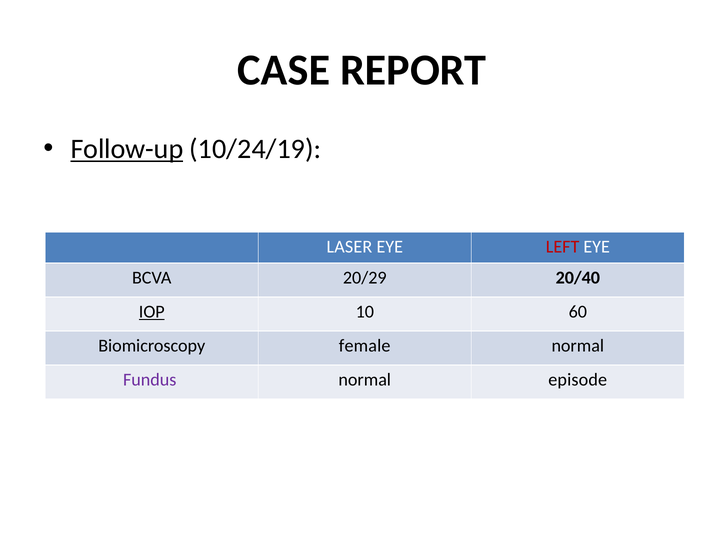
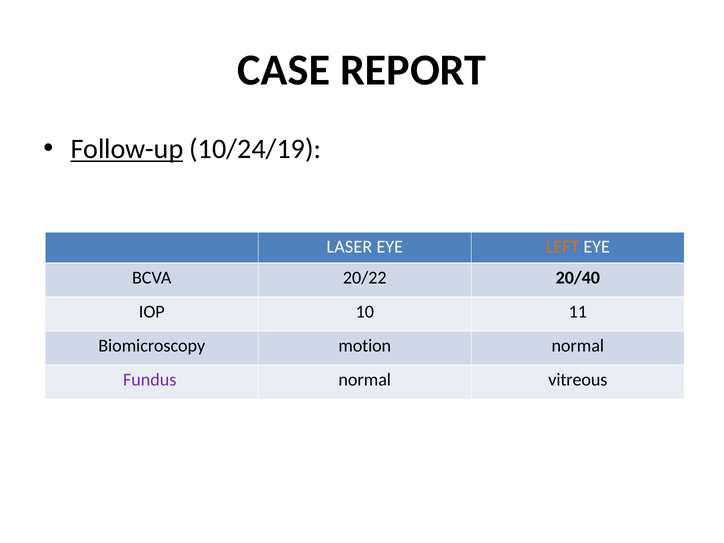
LEFT colour: red -> orange (563, 247)
20/29: 20/29 -> 20/22 (365, 278)
IOP underline: present -> none (152, 312)
60: 60 -> 11 (578, 312)
female: female -> motion (365, 346)
episode: episode -> vitreous (578, 380)
